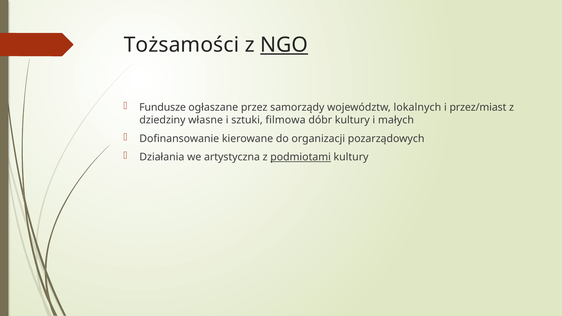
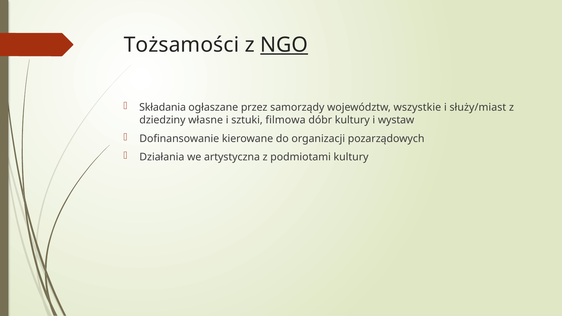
Fundusze: Fundusze -> Składania (163, 108)
lokalnych: lokalnych -> wszystkie (417, 108)
przez/miast: przez/miast -> służy/miast (478, 108)
małych: małych -> wystaw (396, 120)
podmiotami underline: present -> none (301, 157)
